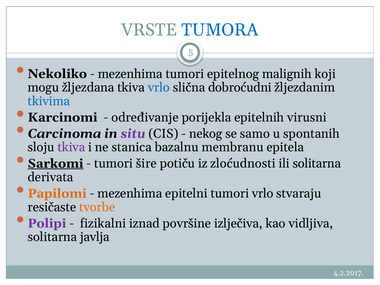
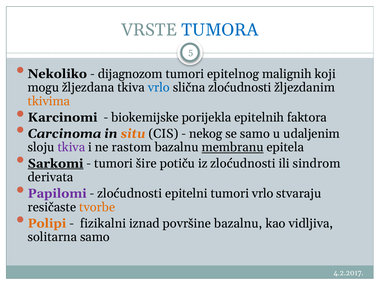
mezenhima: mezenhima -> dijagnozom (130, 74)
slična dobroćudni: dobroćudni -> zloćudnosti (240, 87)
tkivima colour: blue -> orange (49, 101)
određivanje: određivanje -> biokemijske (145, 117)
virusni: virusni -> faktora (307, 117)
situ colour: purple -> orange (133, 134)
spontanih: spontanih -> udaljenim (312, 134)
stanica: stanica -> rastom (132, 147)
membranu underline: none -> present (233, 147)
ili solitarna: solitarna -> sindrom (317, 164)
Papilomi colour: orange -> purple (57, 193)
mezenhima: mezenhima -> zloćudnosti (130, 193)
Polipi colour: purple -> orange (47, 223)
površine izlječiva: izlječiva -> bazalnu (238, 223)
solitarna javlja: javlja -> samo (95, 237)
